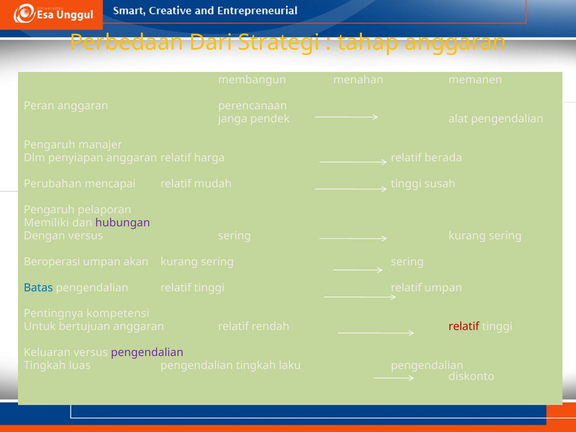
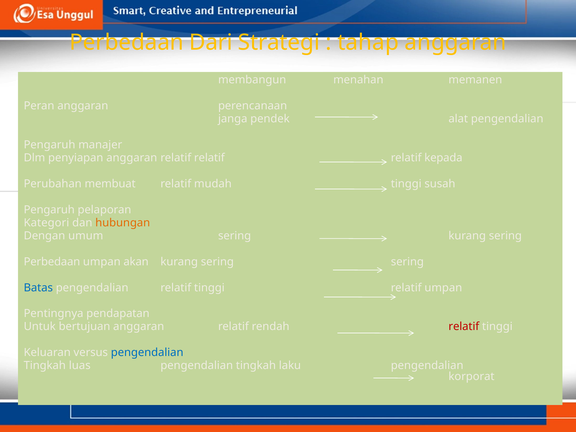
anggaran relatif harga: harga -> relatif (209, 158)
berada: berada -> kepada (443, 158)
mencapai: mencapai -> membuat (110, 184)
Memiliki: Memiliki -> Kategori (46, 223)
hubungan colour: purple -> orange (123, 223)
Dengan versus: versus -> umum (86, 236)
Beroperasi: Beroperasi -> Perbedaan (52, 262)
kompetensi: kompetensi -> pendapatan (118, 314)
pengendalian colour: purple -> blue (147, 353)
diskonto: diskonto -> korporat (472, 376)
